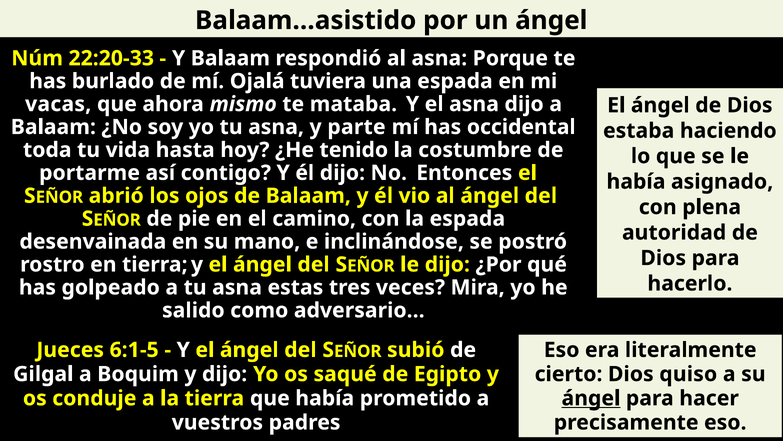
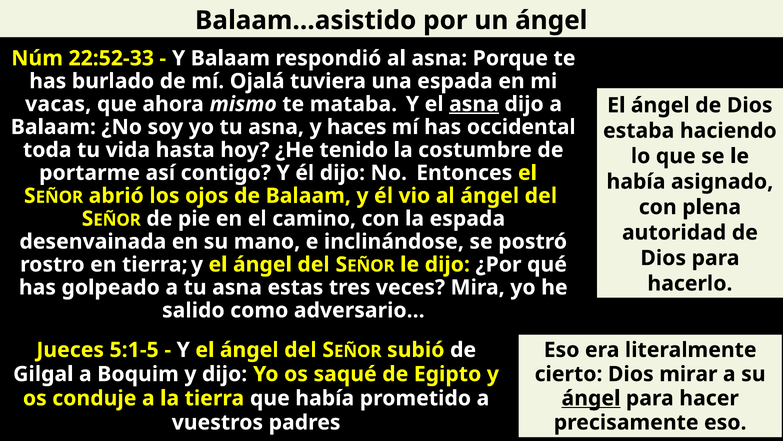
22:20-33: 22:20-33 -> 22:52-33 (111, 58)
asna underline: none -> present (474, 104)
parte: parte -> haces (357, 127)
6:1-5: 6:1-5 -> 5:1-5 (134, 350)
quiso: quiso -> mirar (688, 374)
